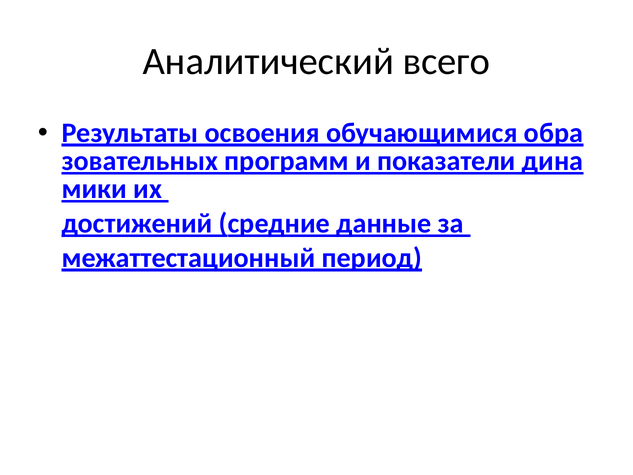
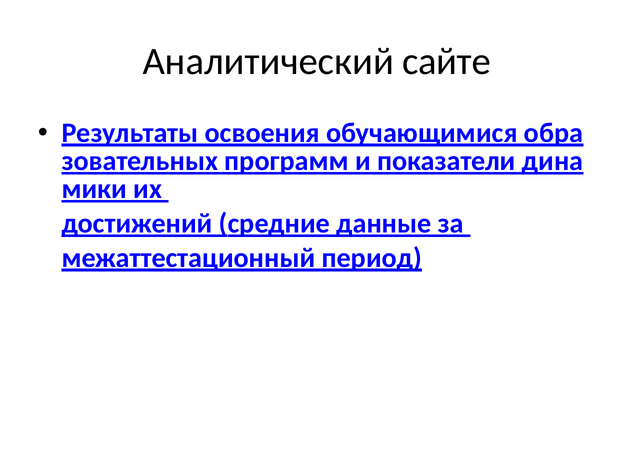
всего: всего -> сайте (447, 61)
